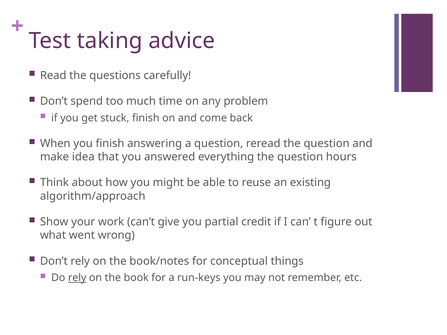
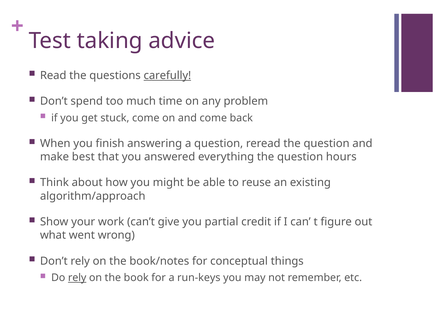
carefully underline: none -> present (167, 75)
stuck finish: finish -> come (146, 118)
idea: idea -> best (83, 157)
